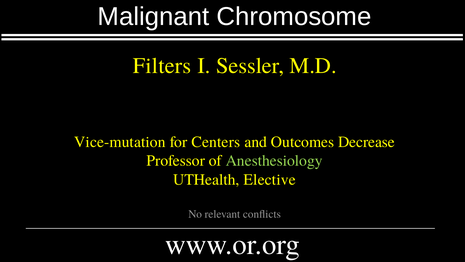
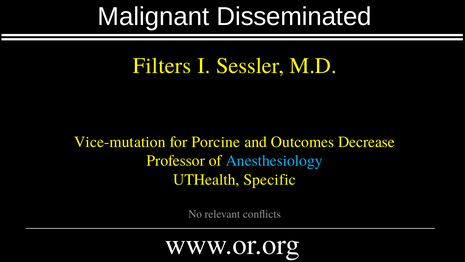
Chromosome: Chromosome -> Disseminated (294, 17)
Centers: Centers -> Porcine (216, 142)
Anesthesiology colour: light green -> light blue (274, 161)
Elective: Elective -> Specific (270, 179)
